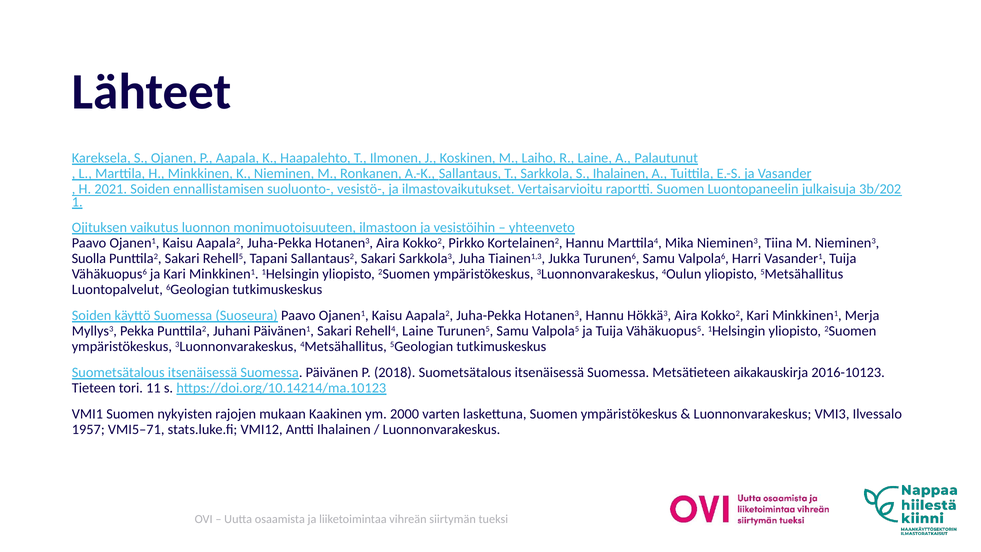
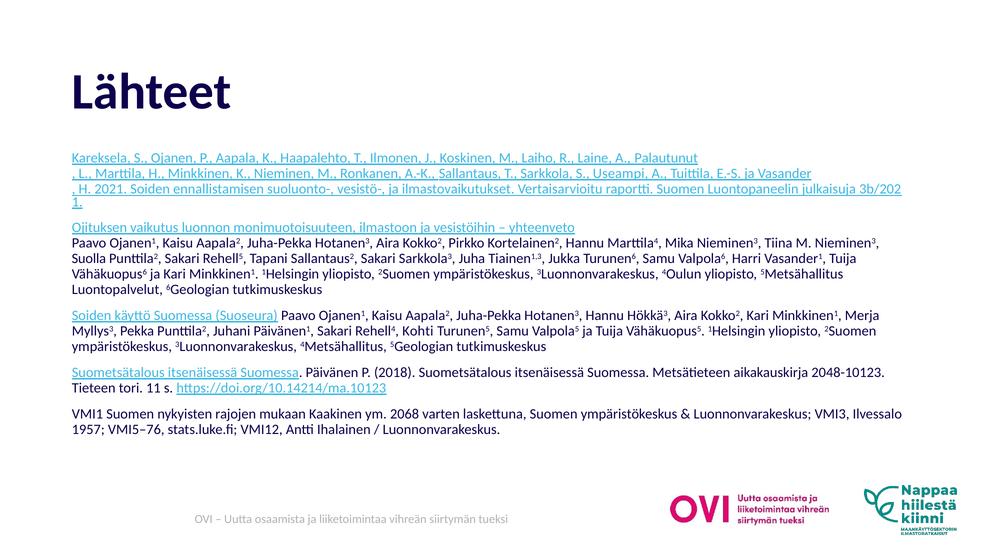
S Ihalainen: Ihalainen -> Useampi (621, 174)
Rehell4 Laine: Laine -> Kohti (418, 331)
2016-10123: 2016-10123 -> 2048-10123 (848, 372)
2000: 2000 -> 2068 (405, 414)
VMI5–71: VMI5–71 -> VMI5–76 (136, 429)
